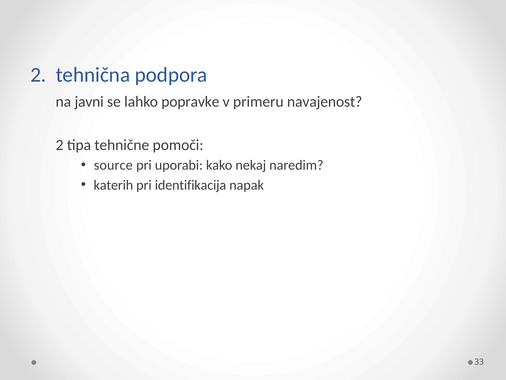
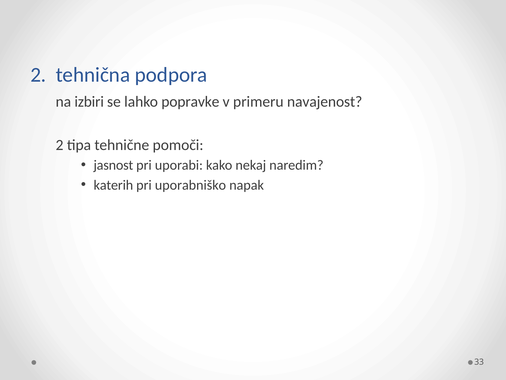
javni: javni -> izbiri (89, 101)
source: source -> jasnost (113, 165)
identifikacija: identifikacija -> uporabniško (190, 185)
